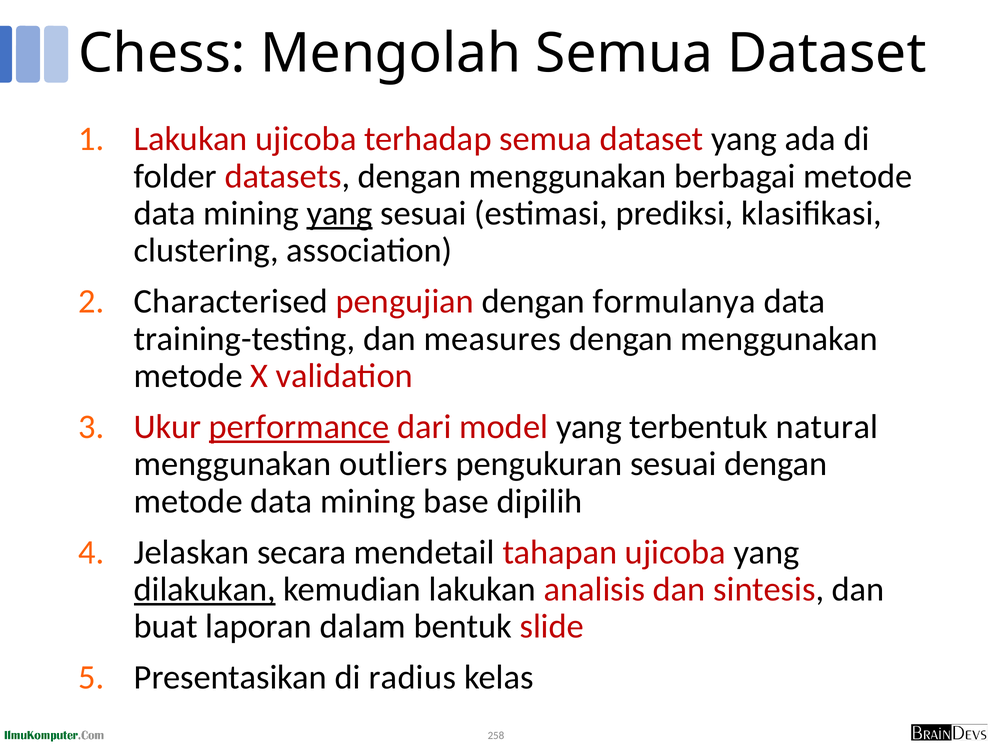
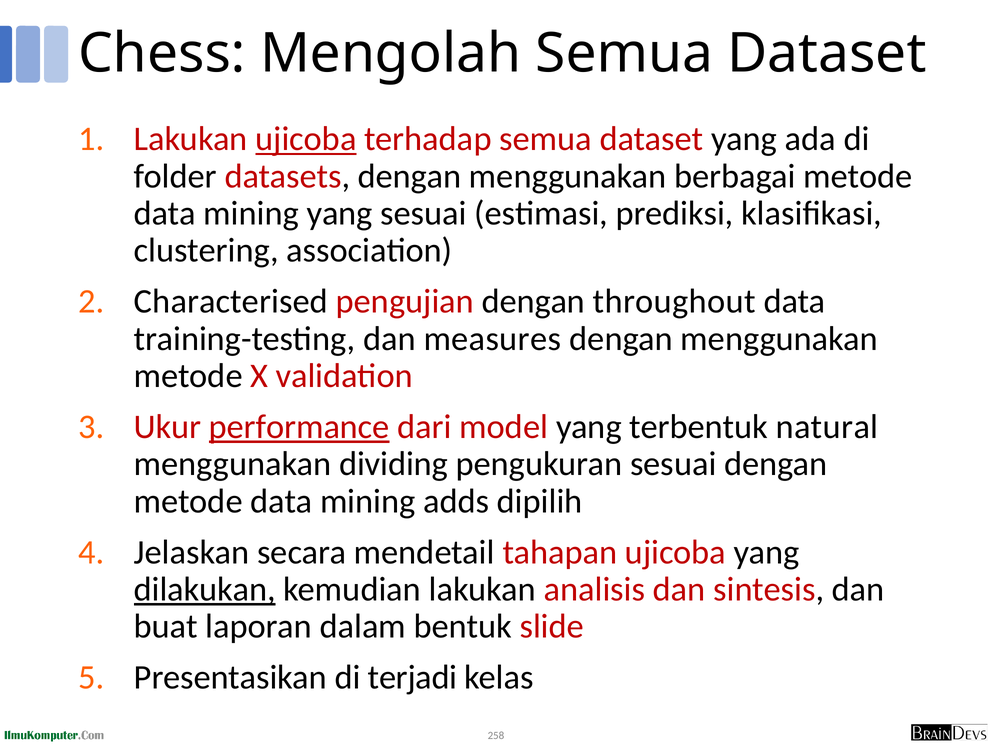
ujicoba underline: none -> present (306, 139)
yang underline: present -> none (340, 213)
formulanya: formulanya -> throughout (674, 302)
outliers: outliers -> dividing (394, 464)
base: base -> adds (456, 501)
radius: radius -> terjadi (413, 678)
